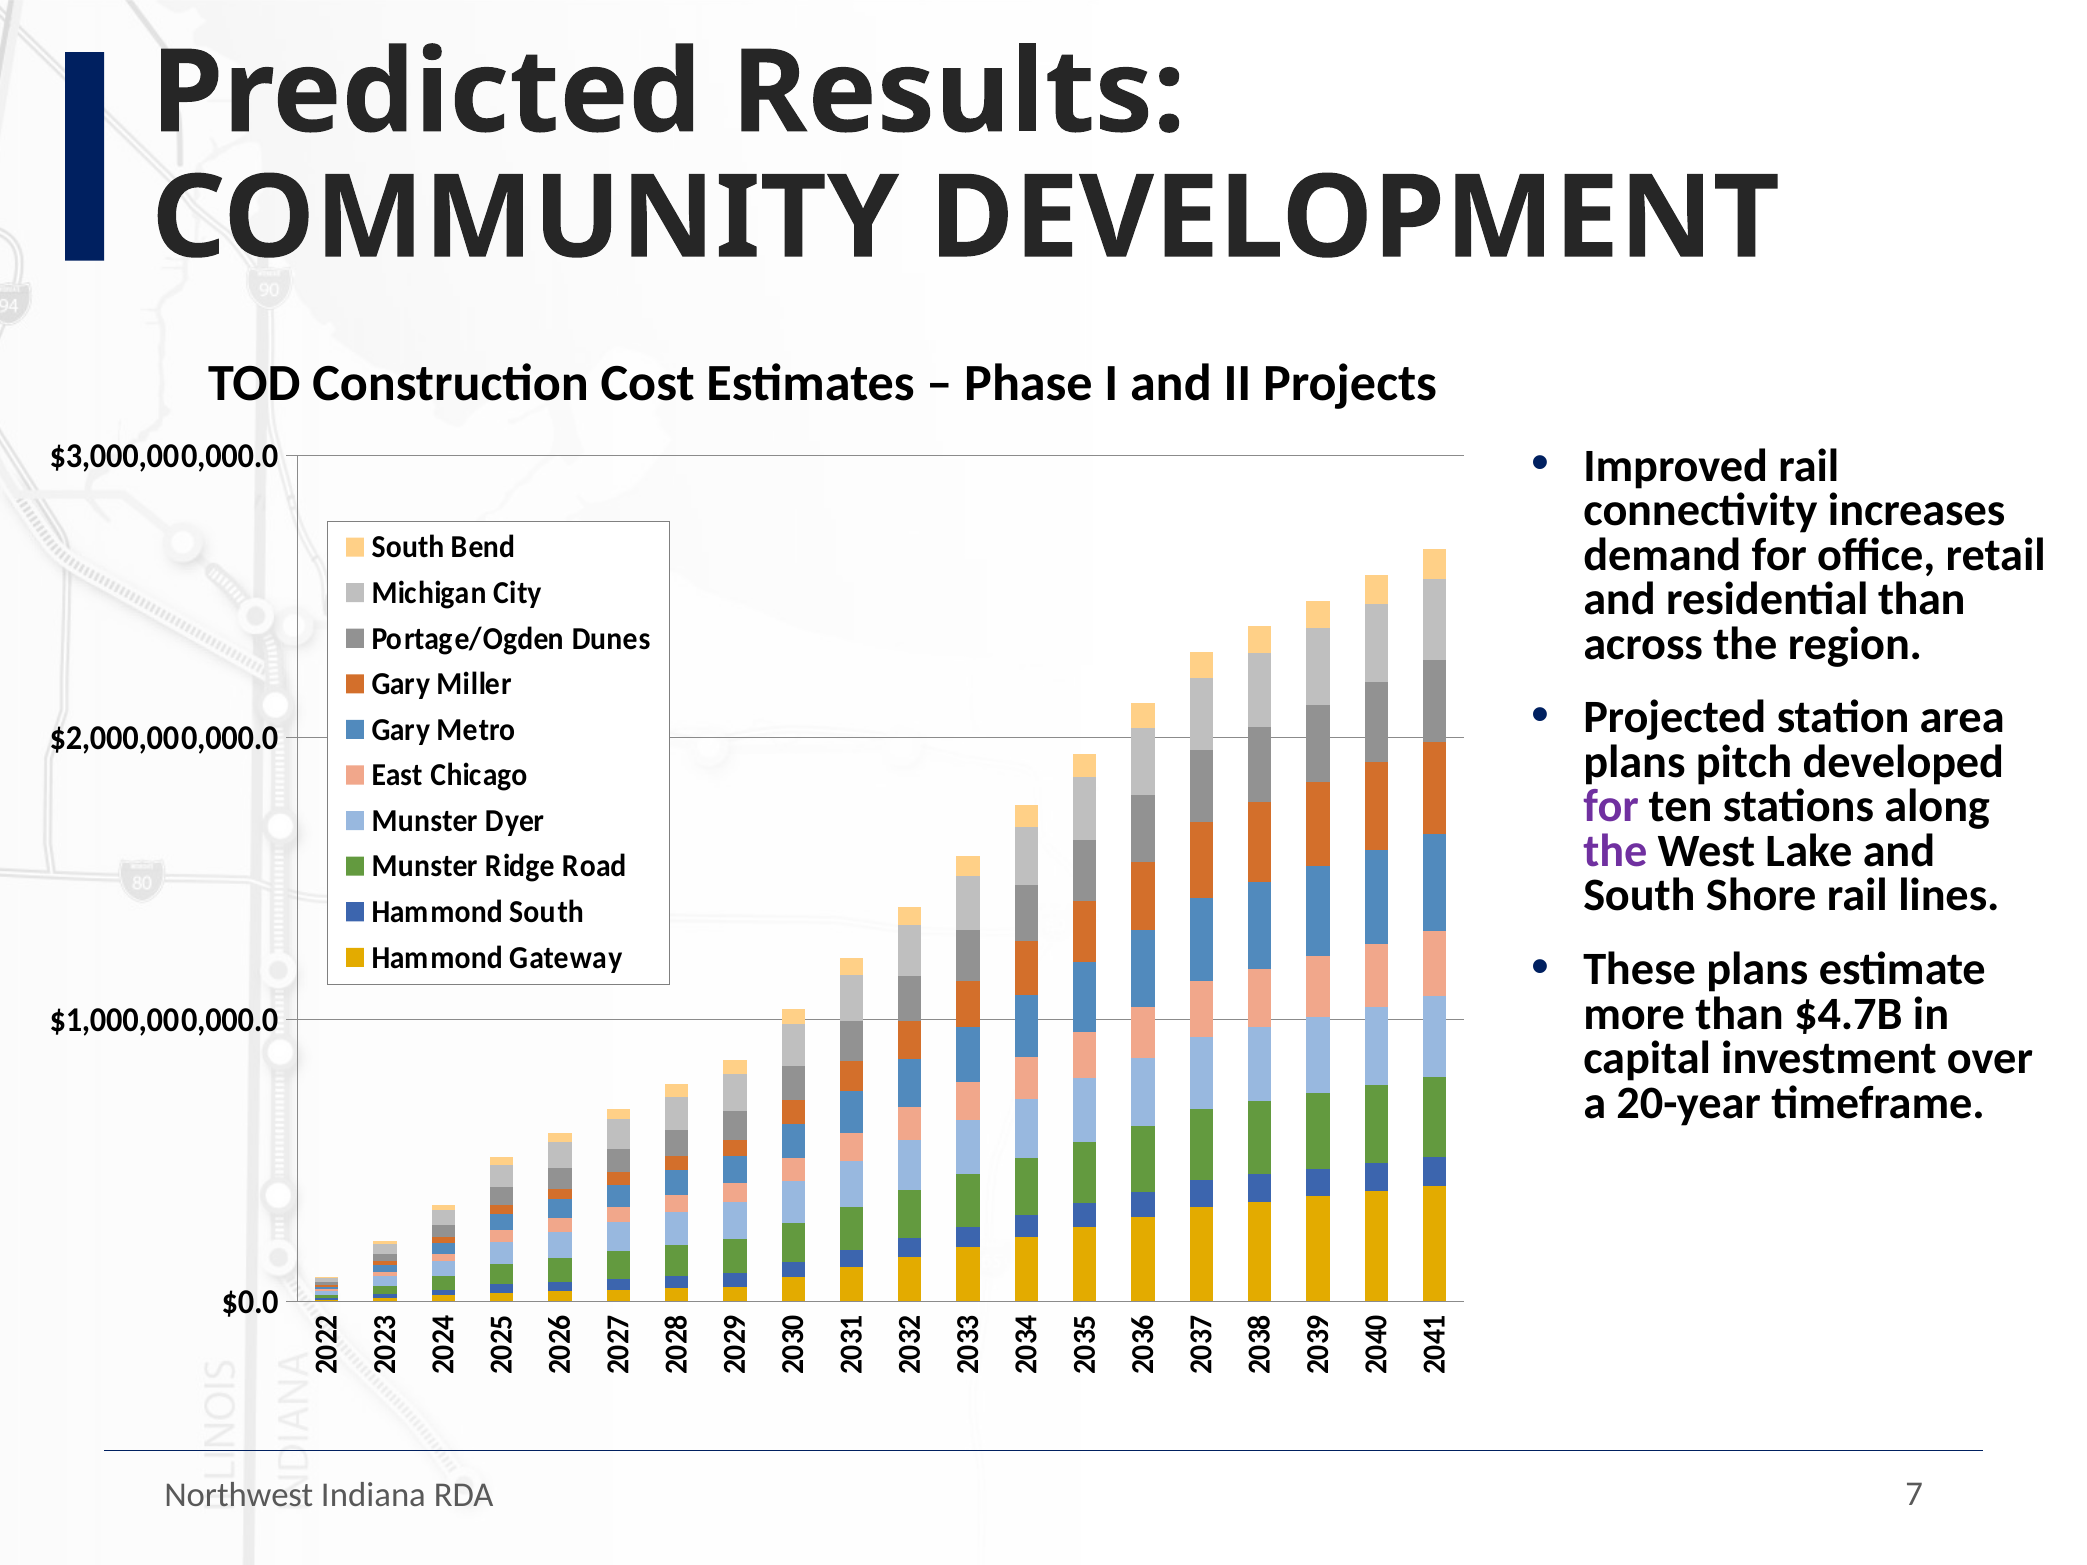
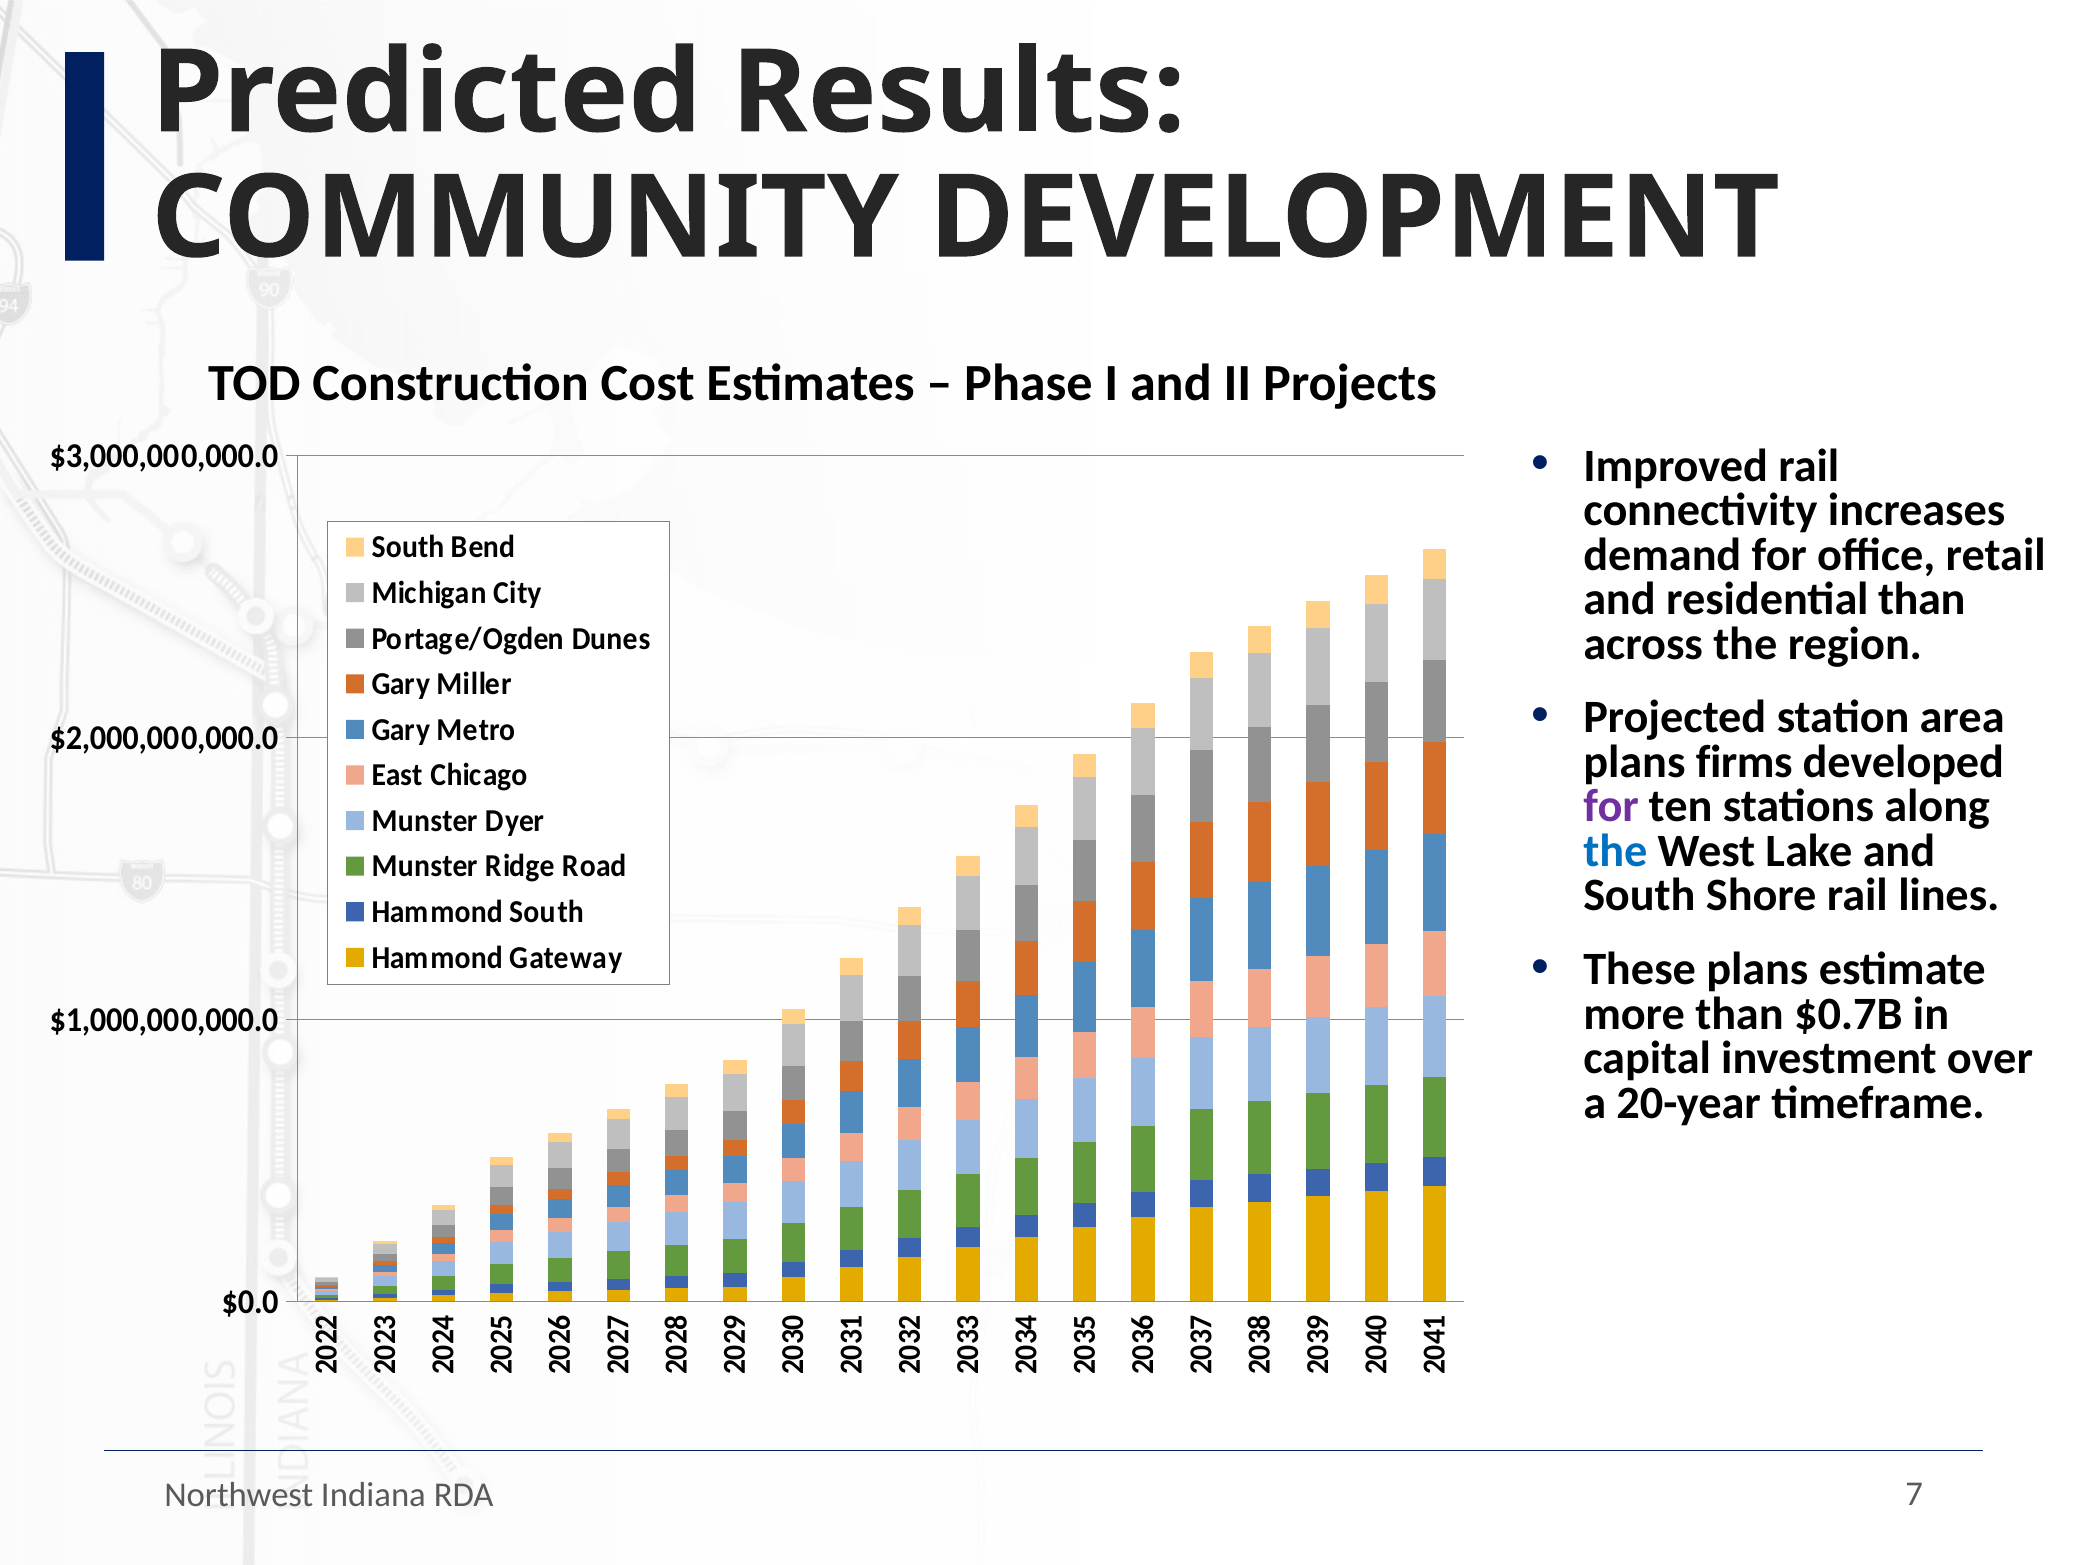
pitch: pitch -> firms (1744, 762)
the colour: purple -> blue (1615, 851)
$4.7B: $4.7B -> $0.7B (1848, 1014)
